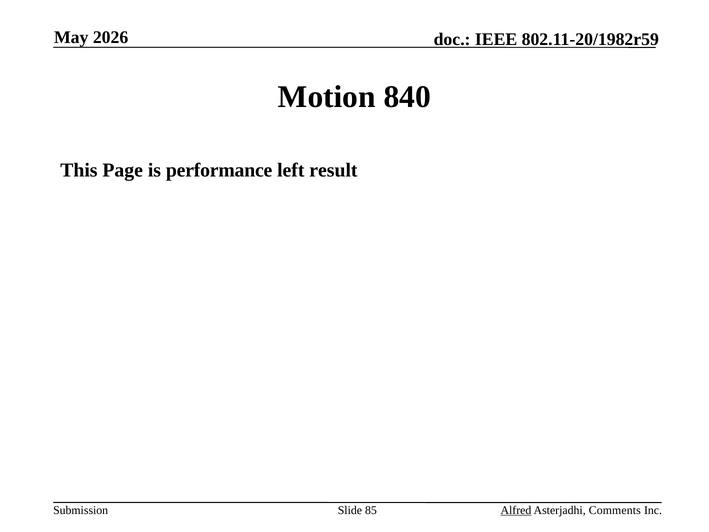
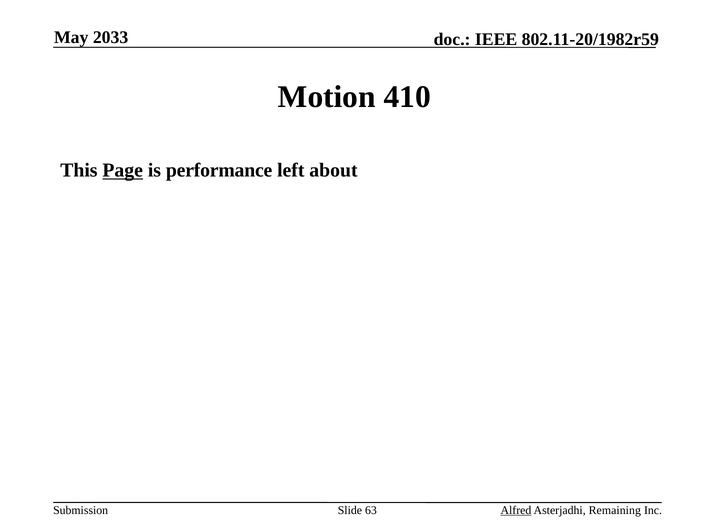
2026: 2026 -> 2033 (111, 38)
840: 840 -> 410 (407, 97)
Page underline: none -> present (123, 170)
result: result -> about (333, 170)
85: 85 -> 63 (371, 510)
Comments: Comments -> Remaining (615, 510)
